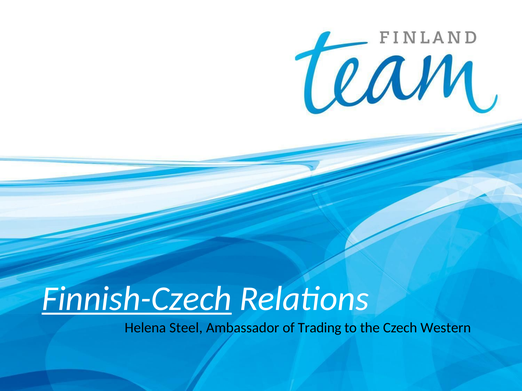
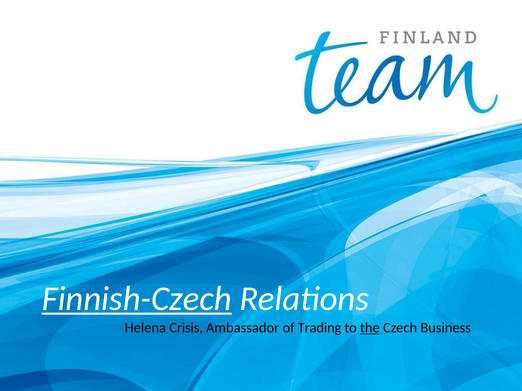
Steel: Steel -> Crisis (186, 328)
the underline: none -> present (370, 328)
Western: Western -> Business (446, 328)
